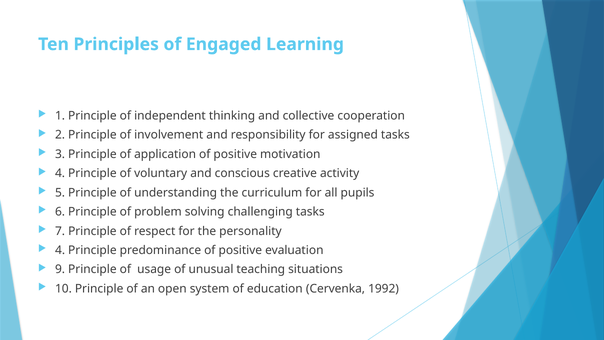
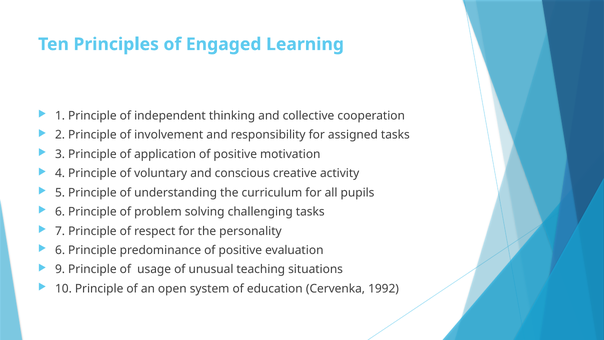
4: 4 -> 6 (60, 250)
